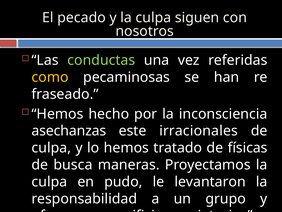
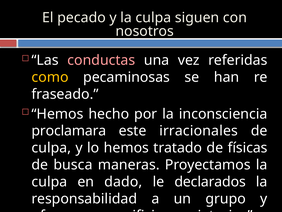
conductas colour: light green -> pink (101, 60)
asechanzas: asechanzas -> proclamara (69, 131)
pudo: pudo -> dado (123, 181)
levantaron: levantaron -> declarados (210, 181)
